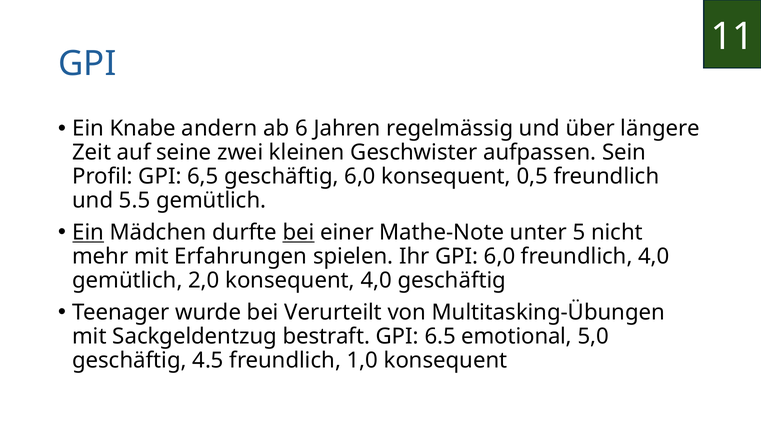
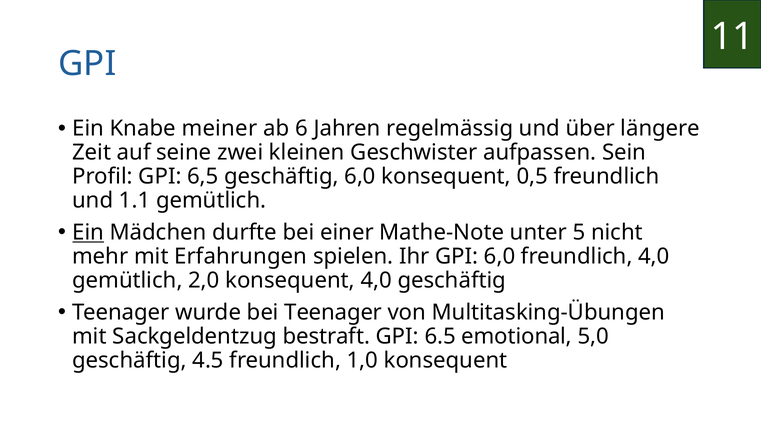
andern: andern -> meiner (219, 129)
5.5: 5.5 -> 1.1 (135, 201)
bei underline: present -> none (298, 232)
bei Verurteilt: Verurteilt -> Teenager (333, 312)
